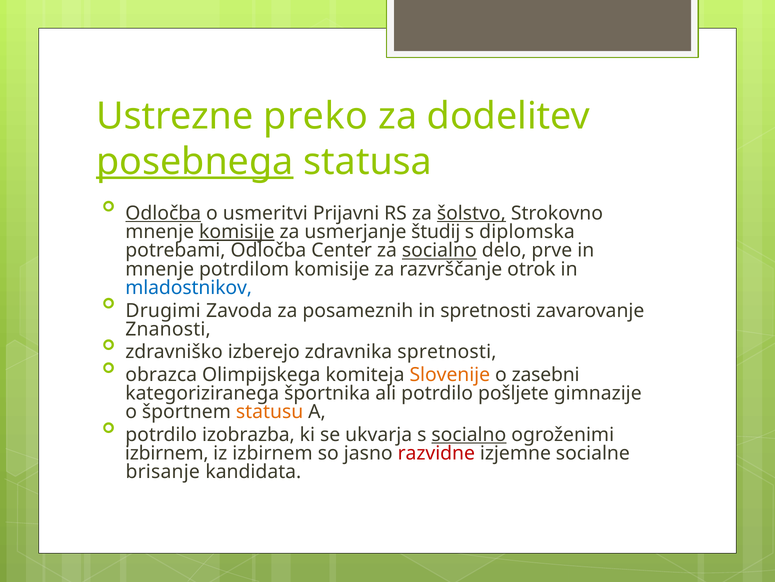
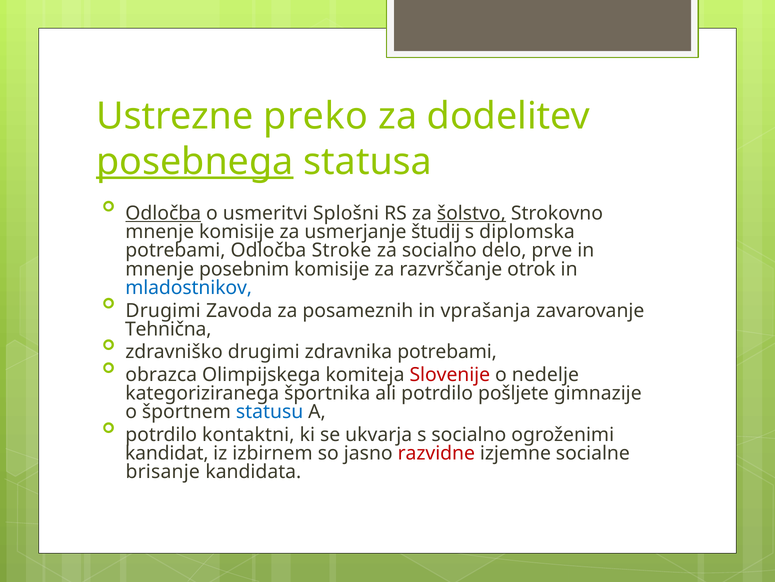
Prijavni: Prijavni -> Splošni (346, 213)
komisije underline: present -> none (237, 232)
Center: Center -> Stroke (342, 250)
socialno underline: present -> none (439, 250)
potrdilom: potrdilom -> posebnim (244, 269)
in spretnosti: spretnosti -> vprašanja (486, 310)
Znanosti: Znanosti -> Tehnična (168, 329)
zdravniško izberejo: izberejo -> drugimi (264, 352)
zdravnika spretnosti: spretnosti -> potrebami (447, 352)
Slovenije colour: orange -> red (450, 374)
zasebni: zasebni -> nedelje (545, 374)
statusu colour: orange -> blue (270, 412)
izobrazba: izobrazba -> kontaktni (248, 434)
socialno underline: present -> none (469, 434)
izbirnem: izbirnem -> kandidat (167, 453)
